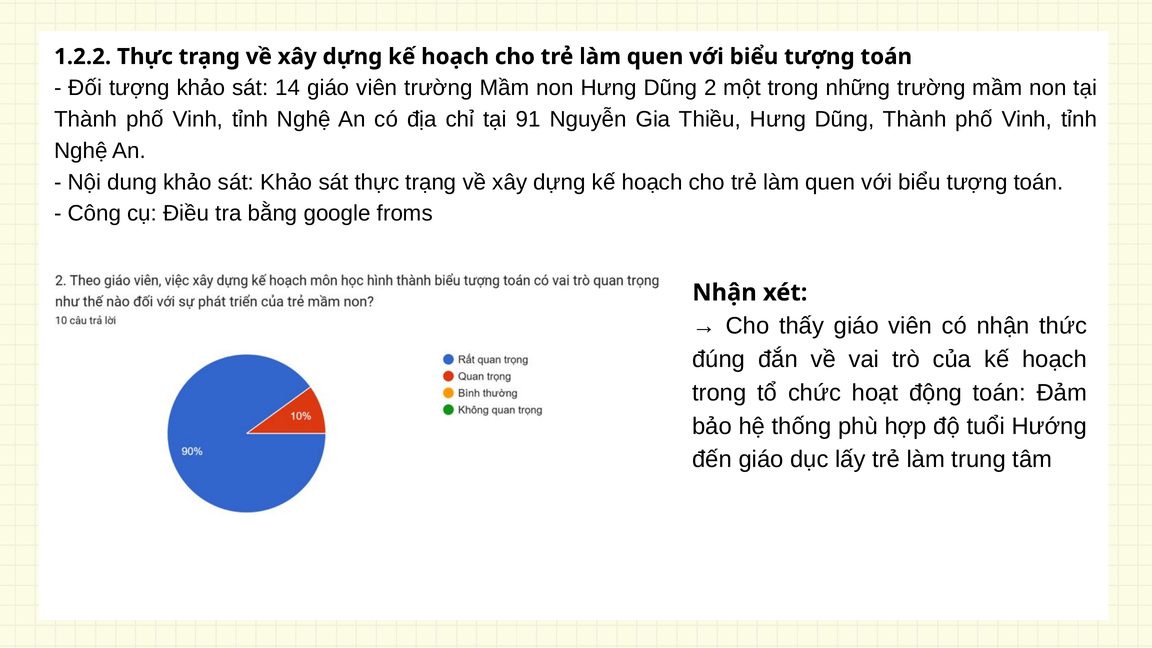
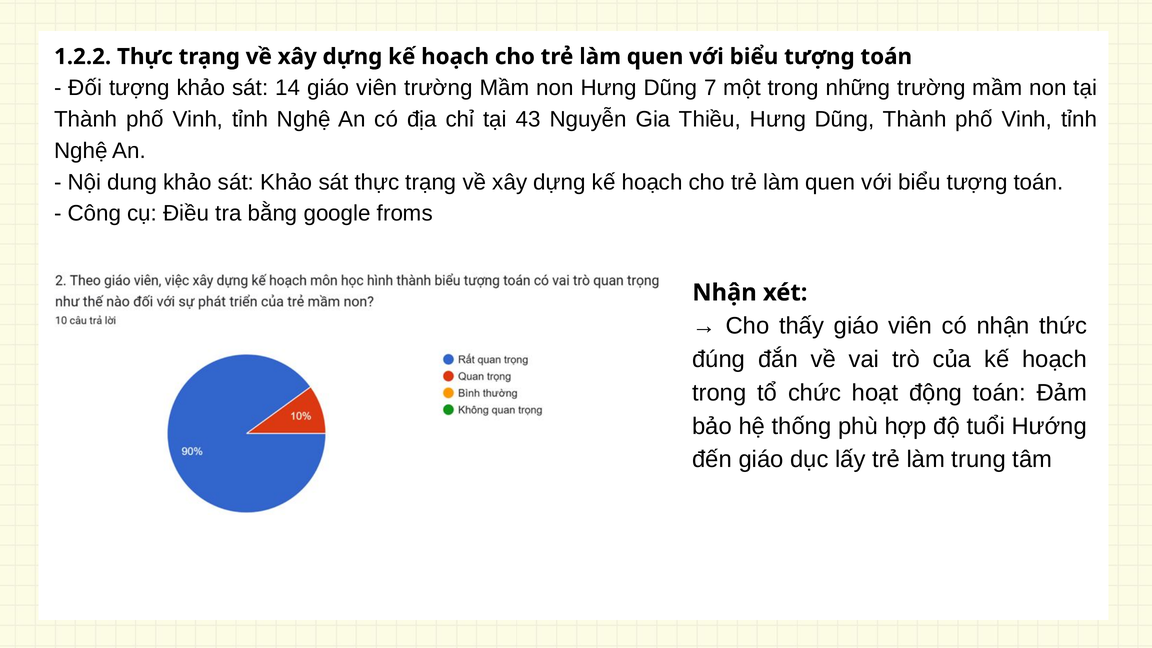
2: 2 -> 7 (710, 88)
91: 91 -> 43 (528, 119)
